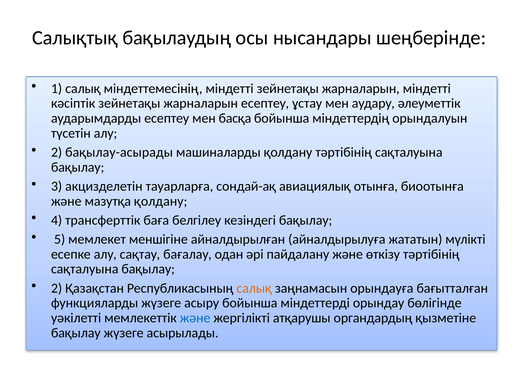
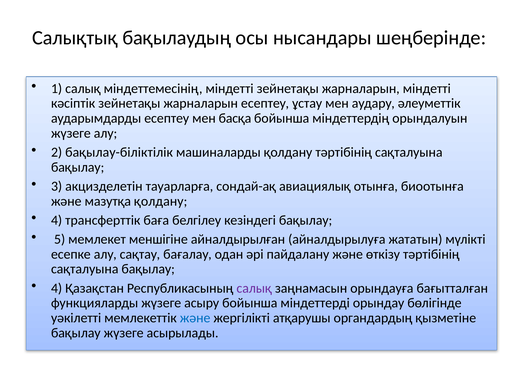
түсетін: түсетін -> жүзеге (71, 133)
бақылау-асырады: бақылау-асырады -> бақылау-біліктілік (119, 152)
2: 2 -> 4 (57, 288)
салық colour: orange -> purple (254, 288)
